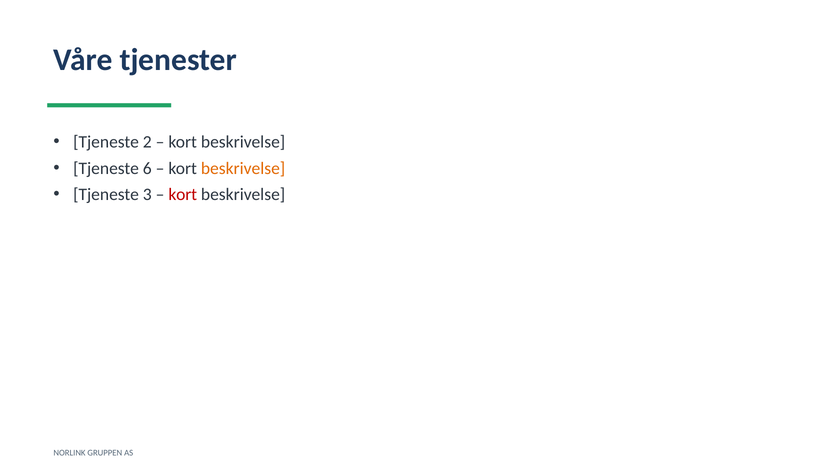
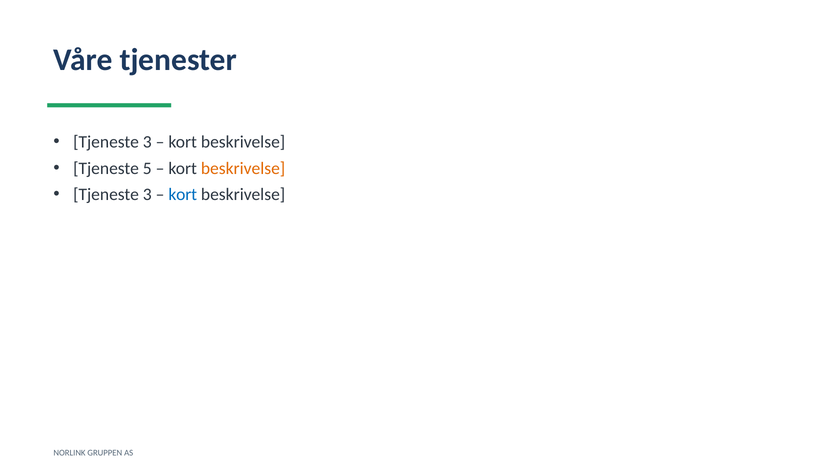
2: 2 -> 3 (147, 142)
6: 6 -> 5 (147, 169)
kort colour: red -> blue (183, 195)
